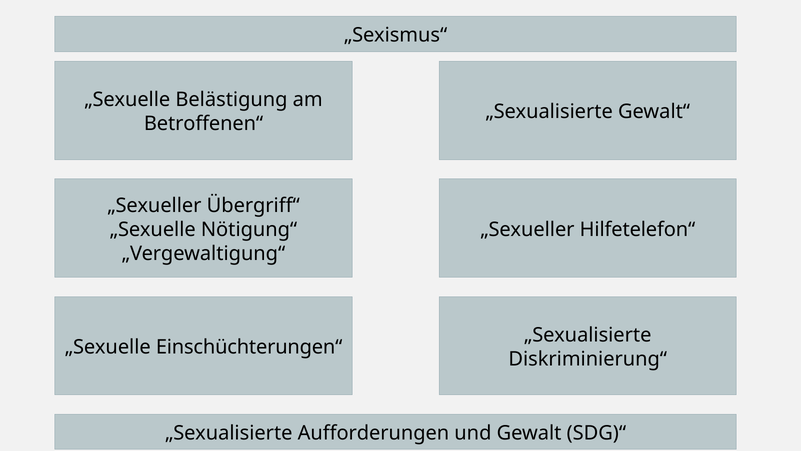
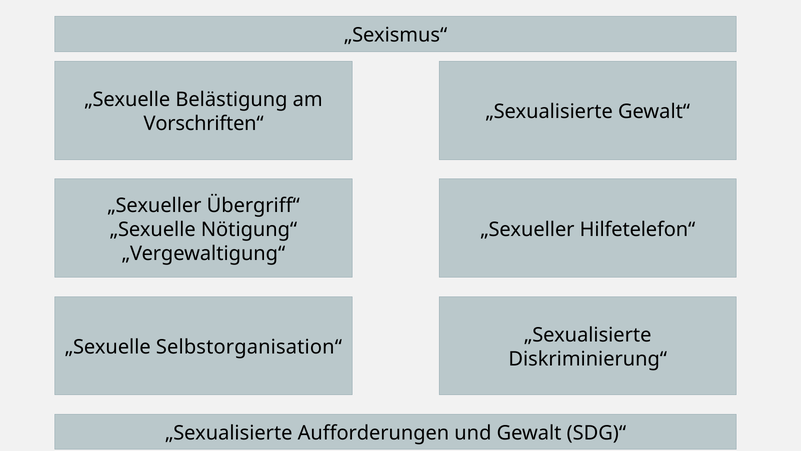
Betroffenen“: Betroffenen“ -> Vorschriften“ (204, 124)
Einschüchterungen“: Einschüchterungen“ -> Selbstorganisation“ (249, 347)
